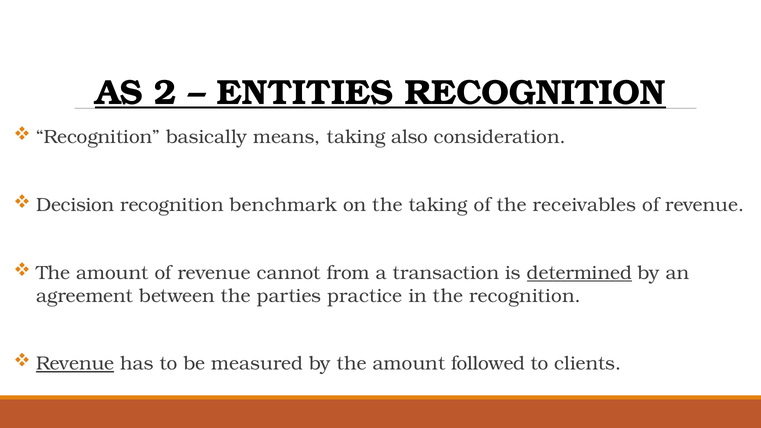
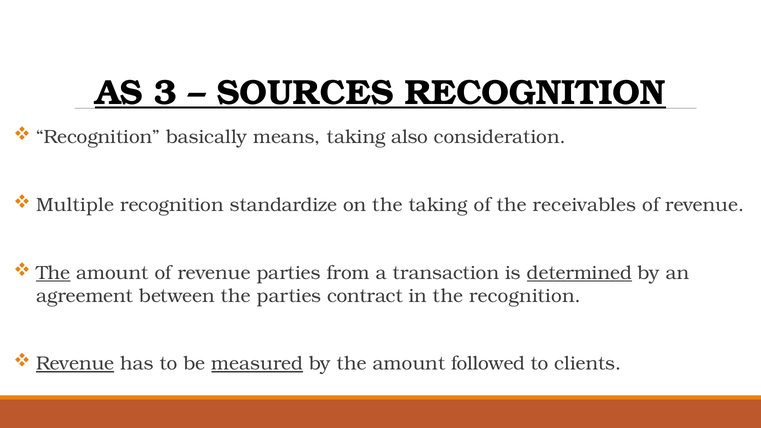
2: 2 -> 3 (165, 93)
ENTITIES: ENTITIES -> SOURCES (305, 93)
Decision: Decision -> Multiple (75, 205)
benchmark: benchmark -> standardize (283, 205)
The underline: none -> present (53, 273)
revenue cannot: cannot -> parties (289, 273)
practice: practice -> contract (365, 296)
measured underline: none -> present (257, 364)
